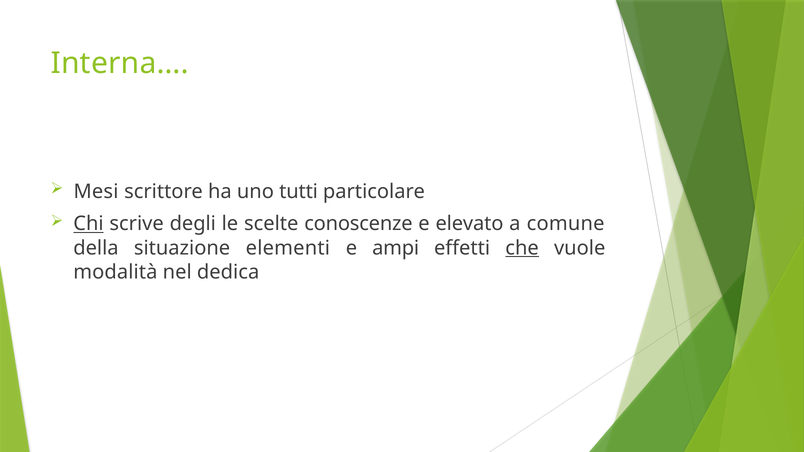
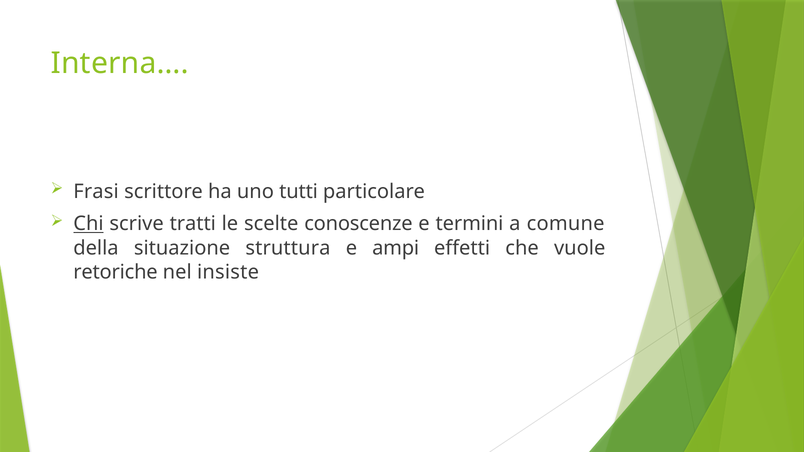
Mesi: Mesi -> Frasi (96, 191)
degli: degli -> tratti (193, 224)
elevato: elevato -> termini (469, 224)
elementi: elementi -> struttura (288, 248)
che underline: present -> none (522, 248)
modalità: modalità -> retoriche (116, 272)
dedica: dedica -> insiste (228, 272)
